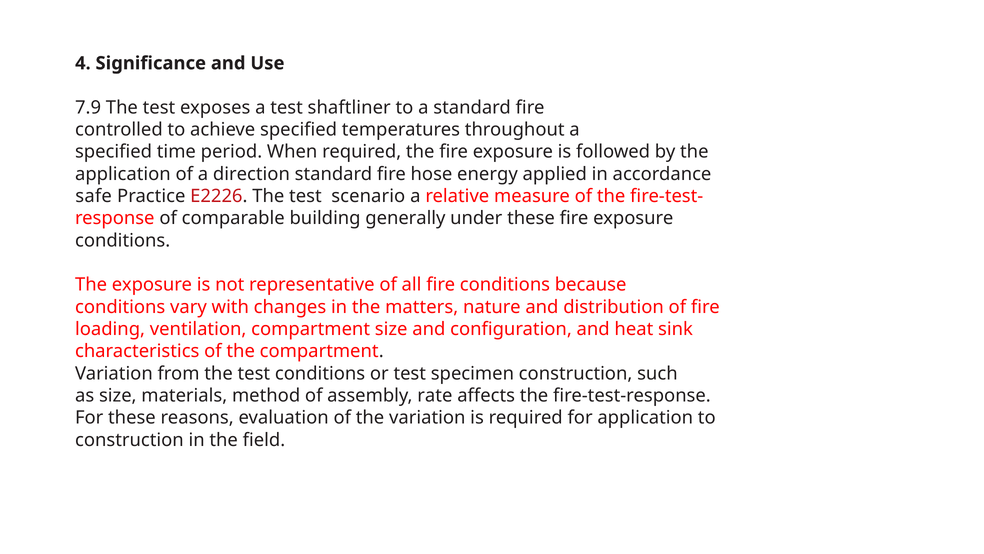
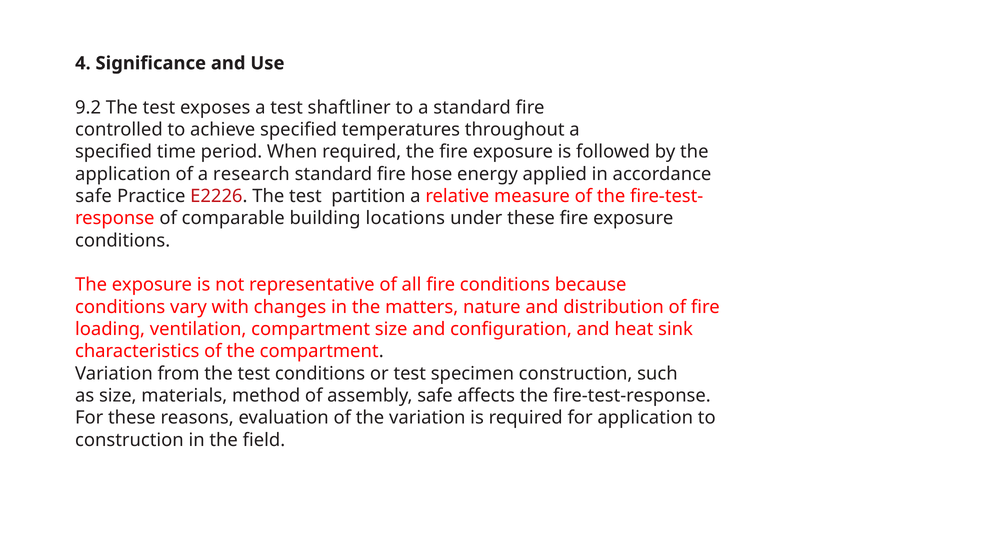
7.9: 7.9 -> 9.2 (88, 107)
direction: direction -> research (251, 174)
scenario: scenario -> partition (368, 196)
generally: generally -> locations (405, 218)
assembly rate: rate -> safe (435, 395)
